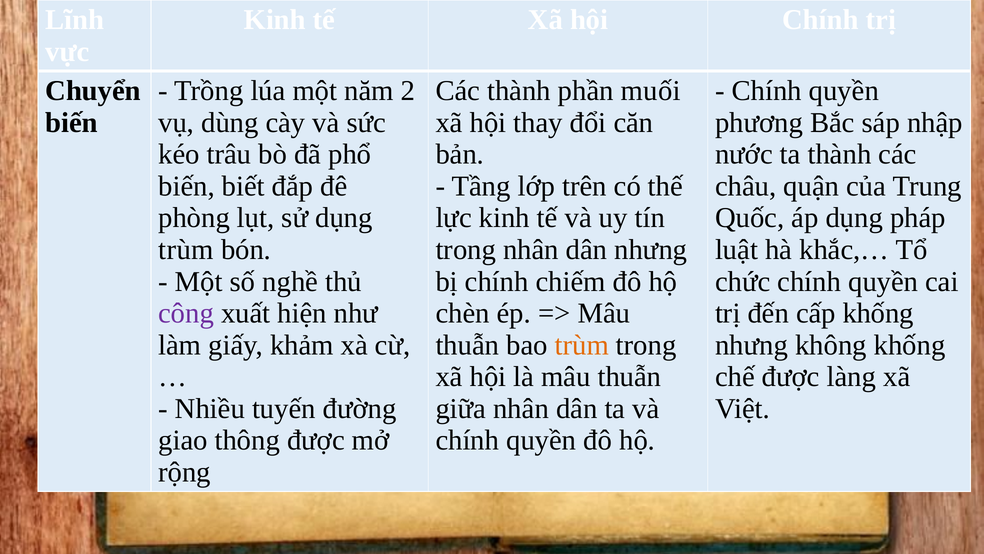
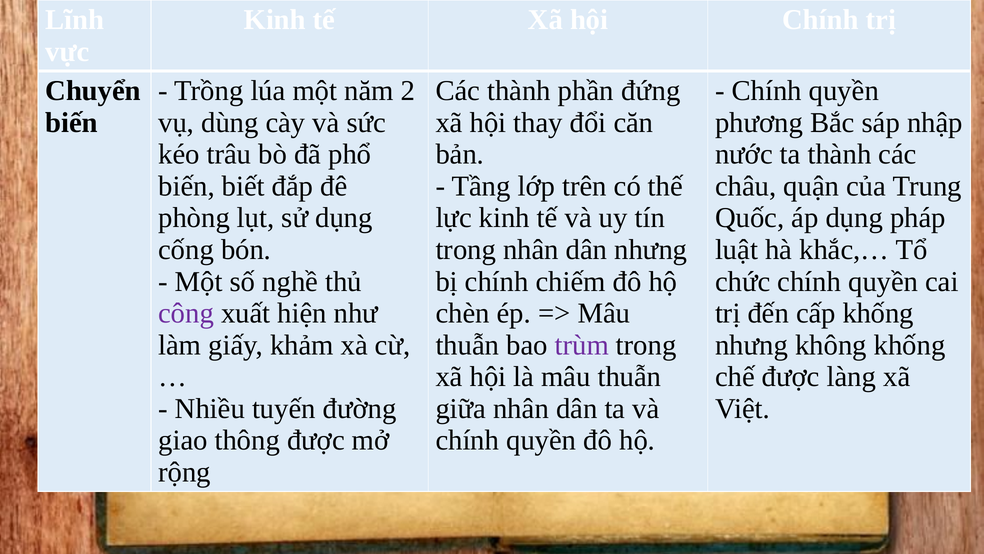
muối: muối -> đứng (651, 91)
trùm: trùm -> cống (186, 250)
trùm colour: orange -> purple (582, 345)
